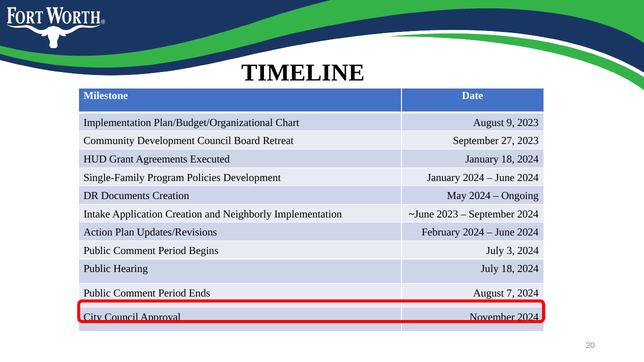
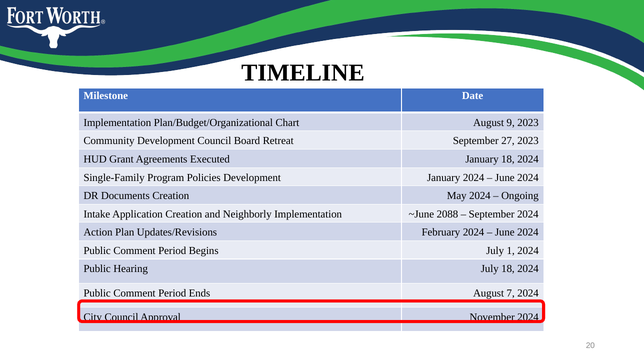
~June 2023: 2023 -> 2088 (447, 214)
3: 3 -> 1 (511, 251)
